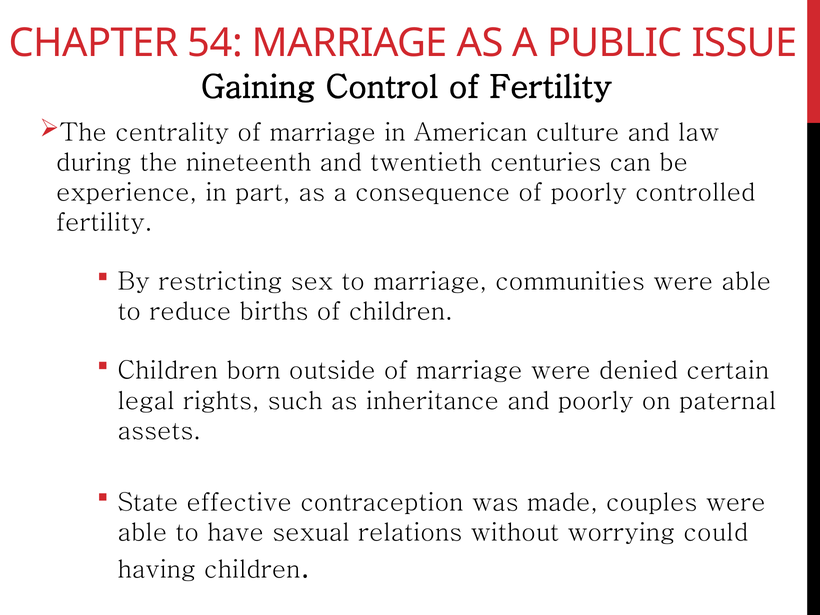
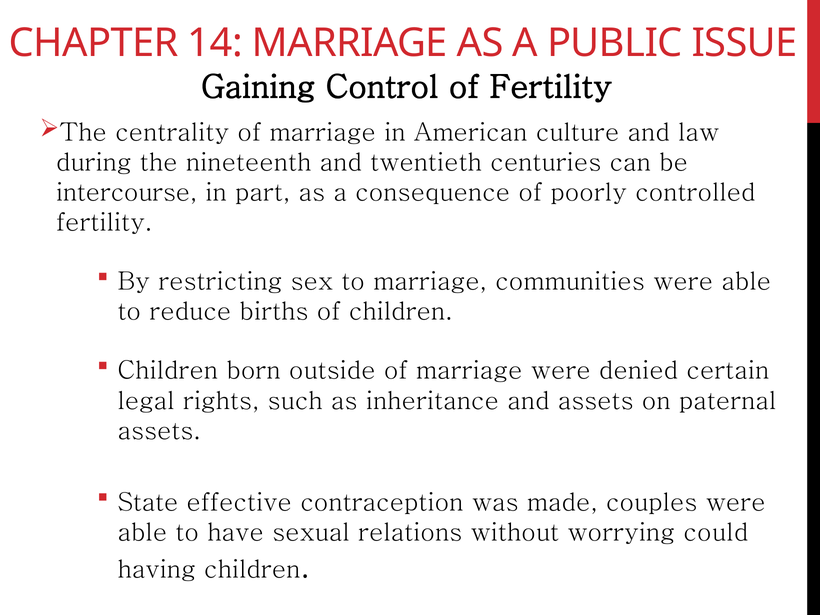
54: 54 -> 14 (215, 43)
experience: experience -> intercourse (127, 193)
and poorly: poorly -> assets (596, 401)
